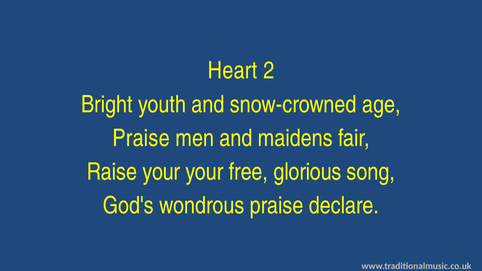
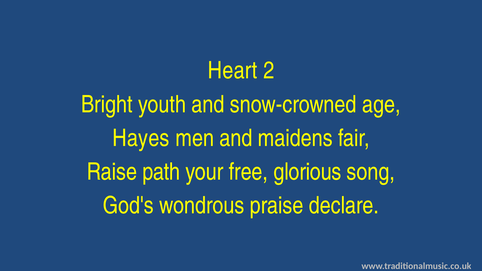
Praise: Praise -> Hayes (141, 138)
Raise your: your -> path (161, 172)
